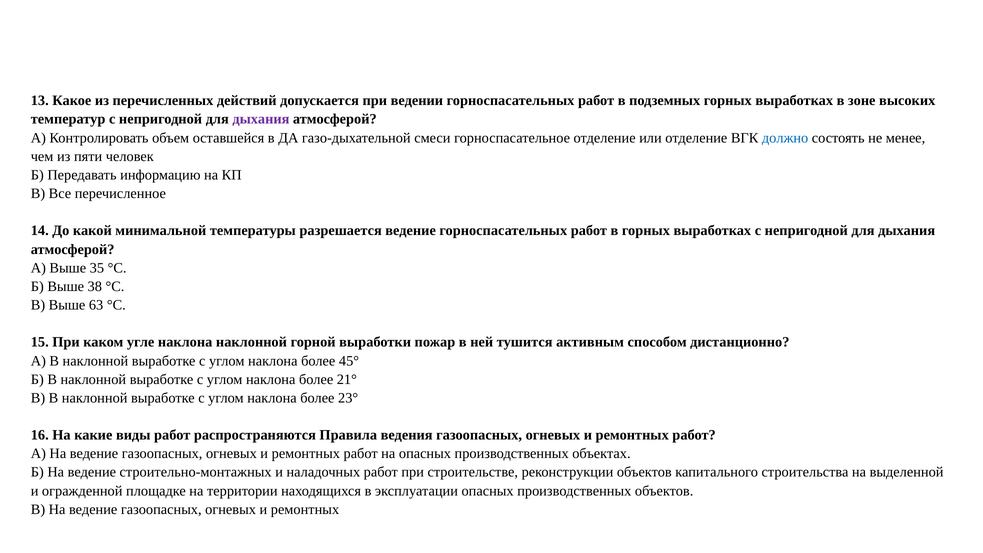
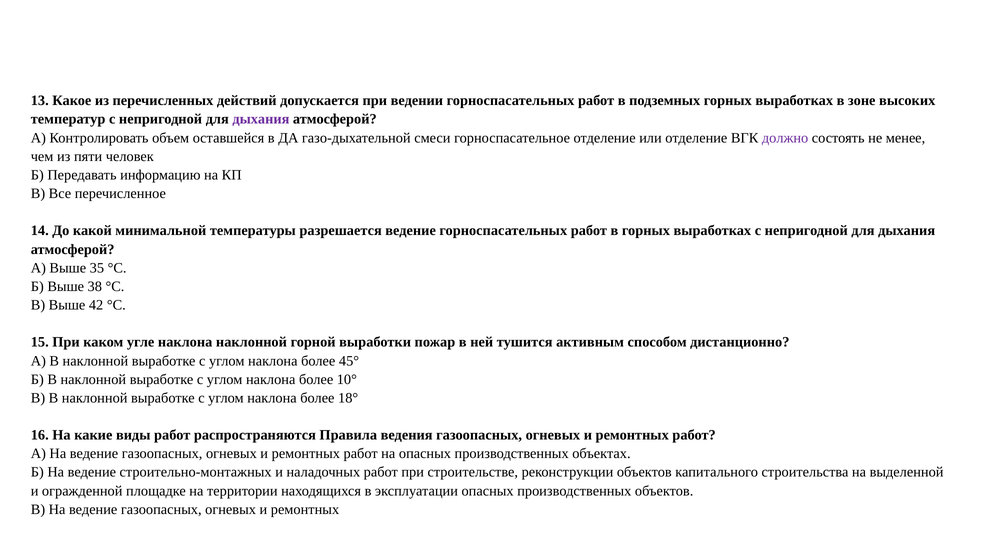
должно colour: blue -> purple (785, 138)
63: 63 -> 42 (96, 305)
21°: 21° -> 10° (347, 379)
23°: 23° -> 18° (348, 398)
